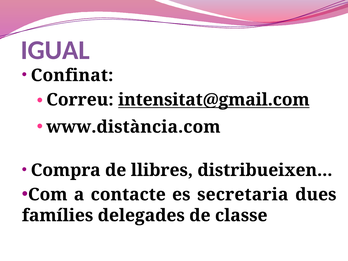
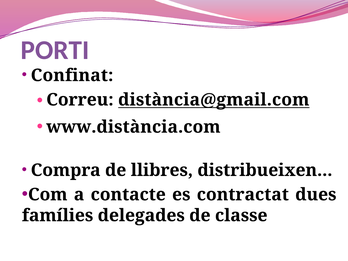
IGUAL: IGUAL -> PORTI (55, 50)
intensitat@gmail.com: intensitat@gmail.com -> distància@gmail.com (214, 100)
secretaria: secretaria -> contractat (243, 195)
